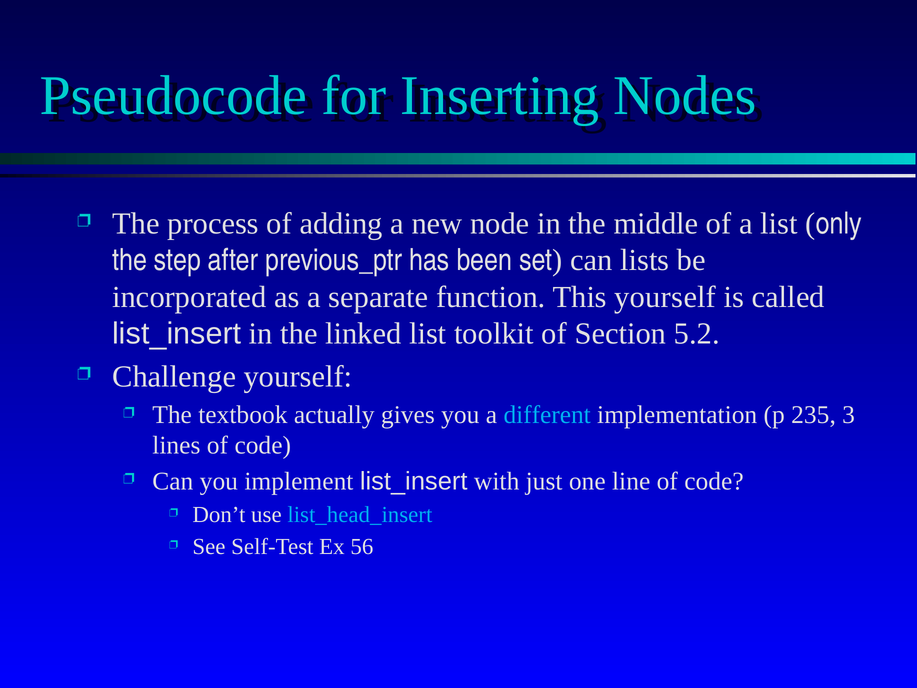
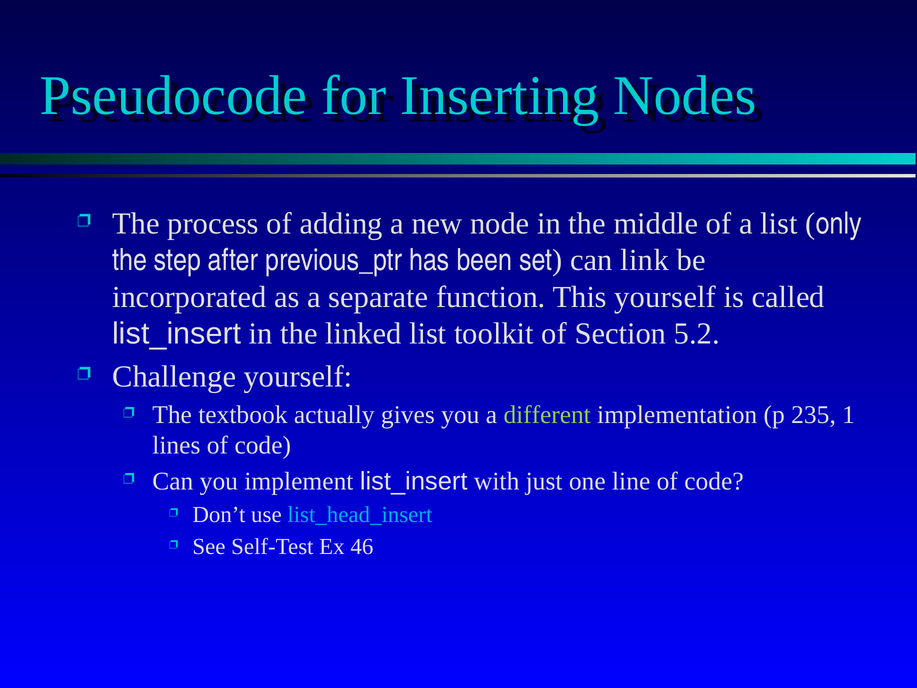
lists: lists -> link (645, 260)
different colour: light blue -> light green (547, 415)
3: 3 -> 1 (849, 415)
56: 56 -> 46 (362, 547)
